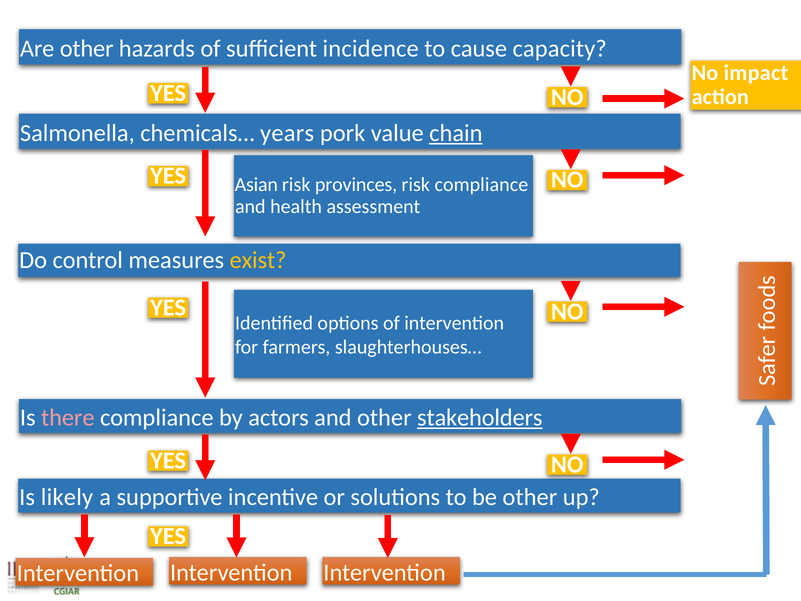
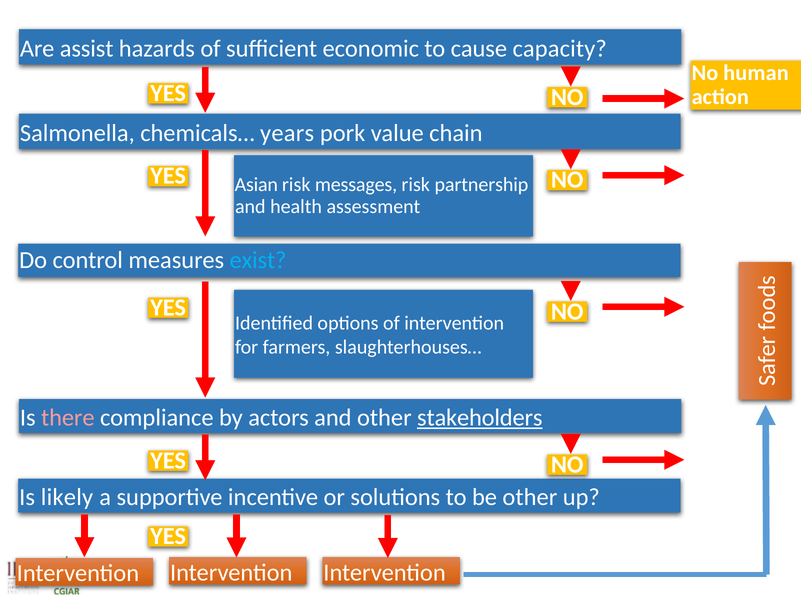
Are other: other -> assist (87, 48)
incidence: incidence -> economic (371, 48)
impact: impact -> human (756, 73)
chain underline: present -> none (456, 133)
provinces: provinces -> messages (356, 185)
risk compliance: compliance -> partnership (481, 185)
exist colour: yellow -> light blue (258, 260)
